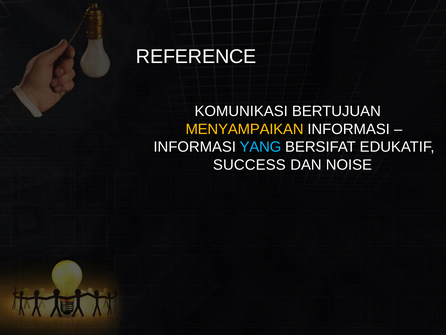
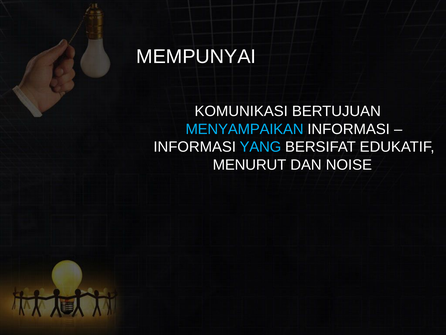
REFERENCE: REFERENCE -> MEMPUNYAI (196, 56)
MENYAMPAIKAN colour: yellow -> light blue (245, 129)
SUCCESS: SUCCESS -> MENURUT (249, 165)
